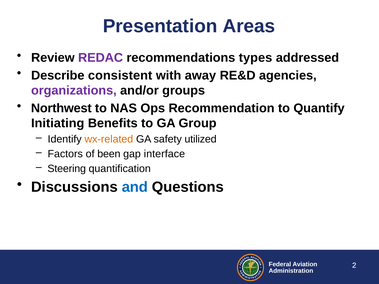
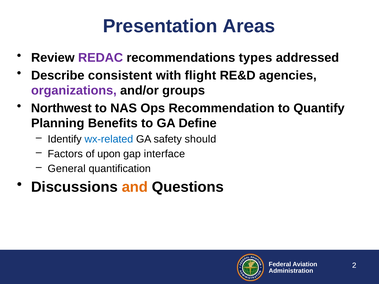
away: away -> flight (200, 75)
Initiating: Initiating -> Planning (58, 123)
Group: Group -> Define (198, 123)
wx-related colour: orange -> blue (109, 139)
utilized: utilized -> should (200, 139)
been: been -> upon (109, 154)
Steering: Steering -> General (67, 169)
and colour: blue -> orange (135, 187)
